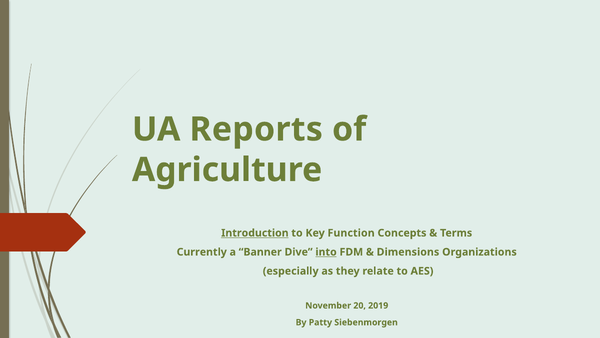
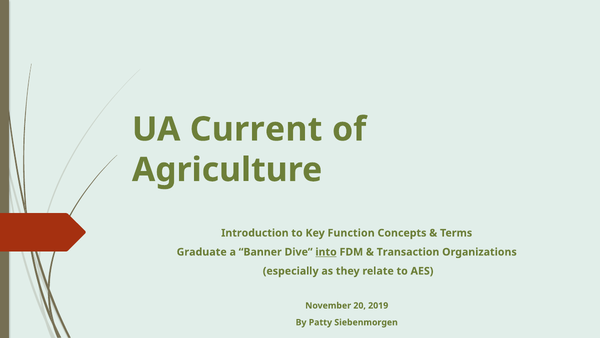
Reports: Reports -> Current (256, 129)
Introduction underline: present -> none (255, 233)
Currently: Currently -> Graduate (202, 252)
Dimensions: Dimensions -> Transaction (408, 252)
